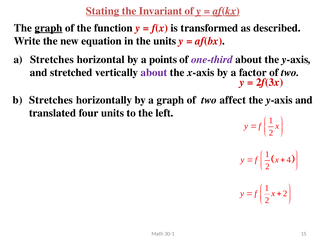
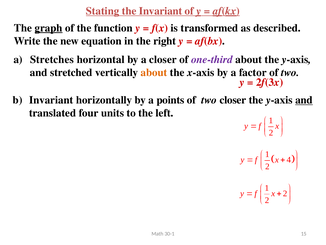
the units: units -> right (165, 41)
a points: points -> closer (163, 59)
about colour: purple -> orange (154, 72)
Stretches: Stretches -> Invariant (51, 100)
a graph: graph -> points (170, 100)
two affect: affect -> closer (233, 100)
and underline: none -> present (304, 100)
